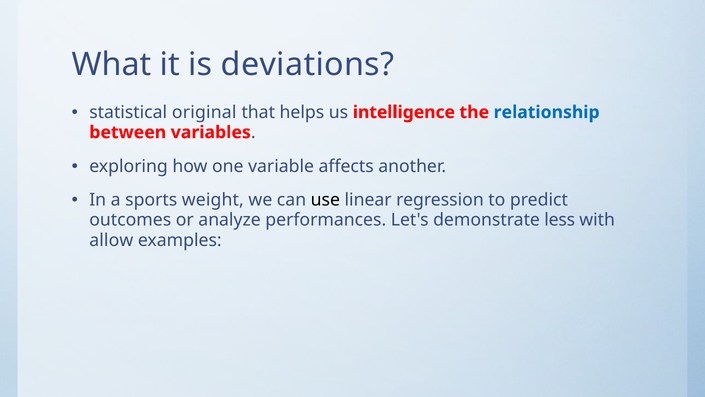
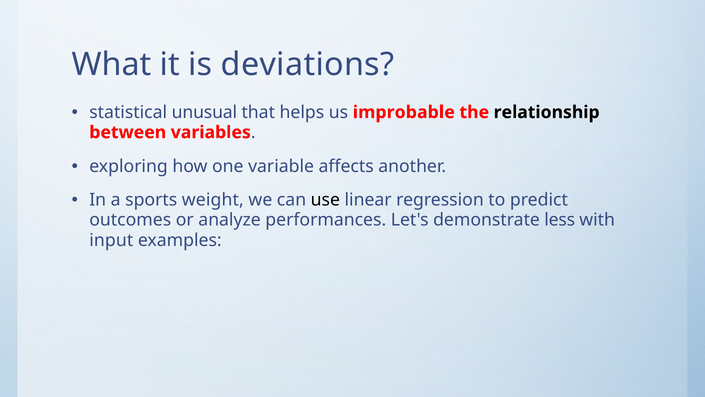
original: original -> unusual (204, 112)
intelligence: intelligence -> improbable (404, 112)
relationship colour: blue -> black (547, 112)
allow: allow -> input (111, 240)
